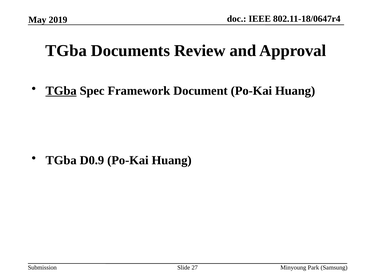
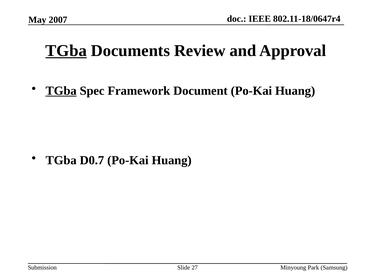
2019: 2019 -> 2007 (58, 20)
TGba underline: none -> present (66, 51)
D0.9: D0.9 -> D0.7 (92, 160)
